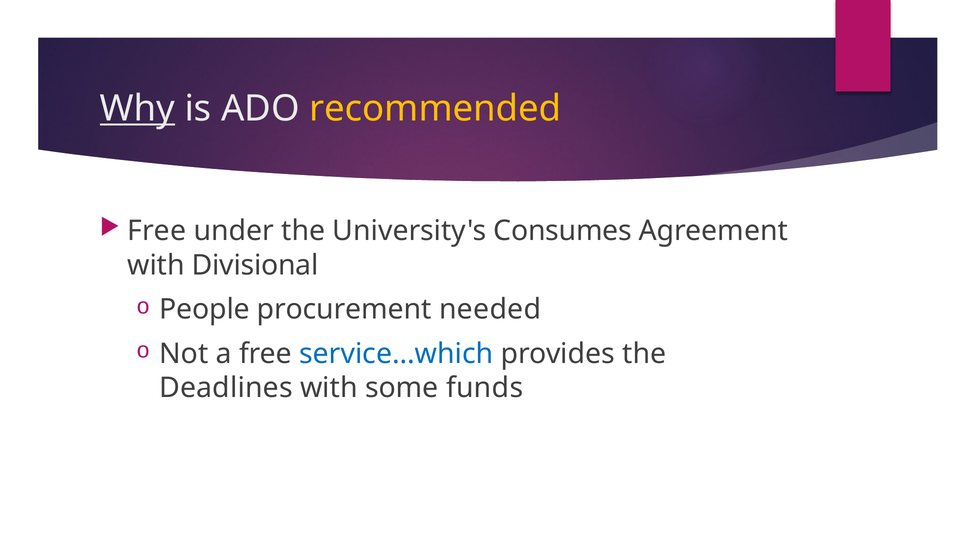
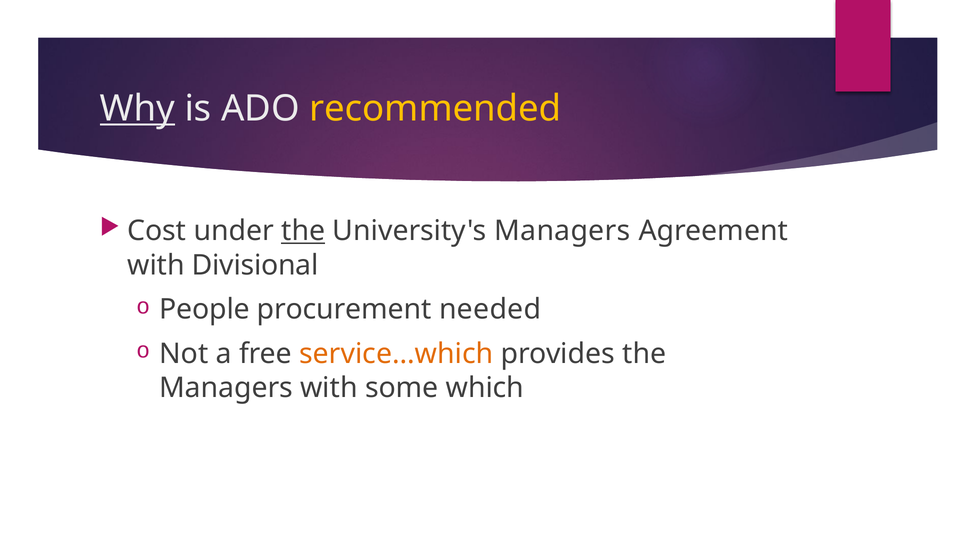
Free: Free -> Cost (157, 231)
the underline: none -> present (303, 231)
University's Consumes: Consumes -> Managers (562, 231)
service...which colour: blue -> orange (396, 354)
Deadlines: Deadlines -> Managers (226, 388)
funds: funds -> which (485, 388)
